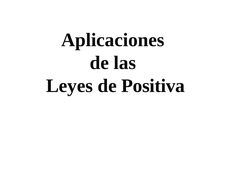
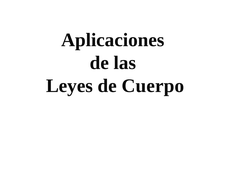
Positiva: Positiva -> Cuerpo (153, 86)
